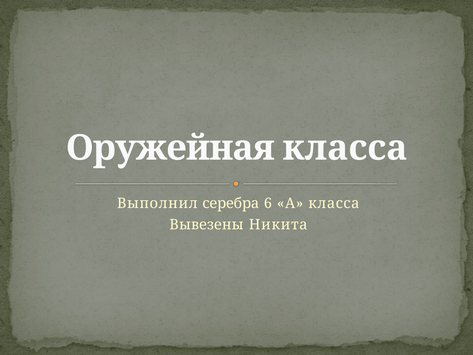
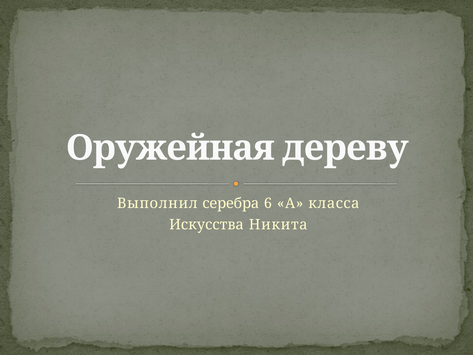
Оружейная класса: класса -> дереву (345, 148)
Вывезены: Вывезены -> Искусства (207, 225)
